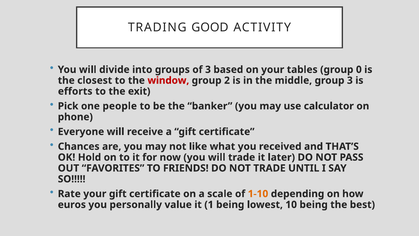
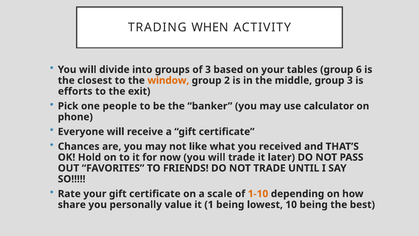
GOOD: GOOD -> WHEN (210, 27)
0: 0 -> 6 (359, 70)
window colour: red -> orange (168, 80)
euros: euros -> share (72, 204)
